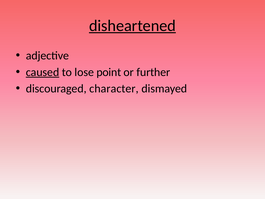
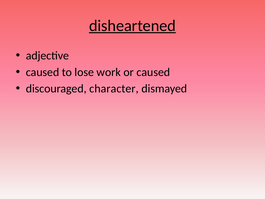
caused underline: present -> none (43, 72)
point: point -> work (109, 72)
or further: further -> caused (153, 72)
